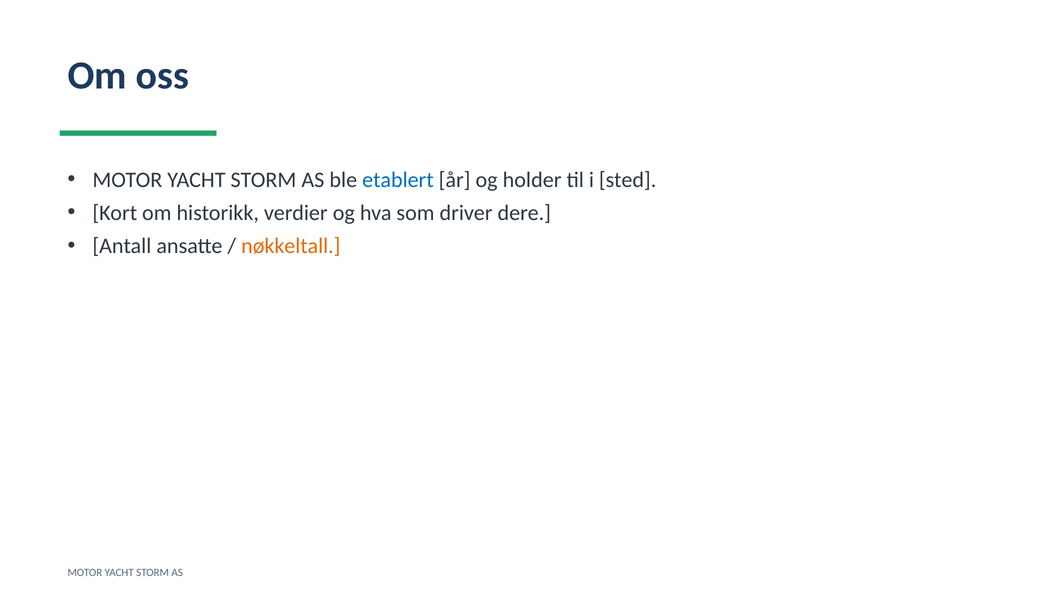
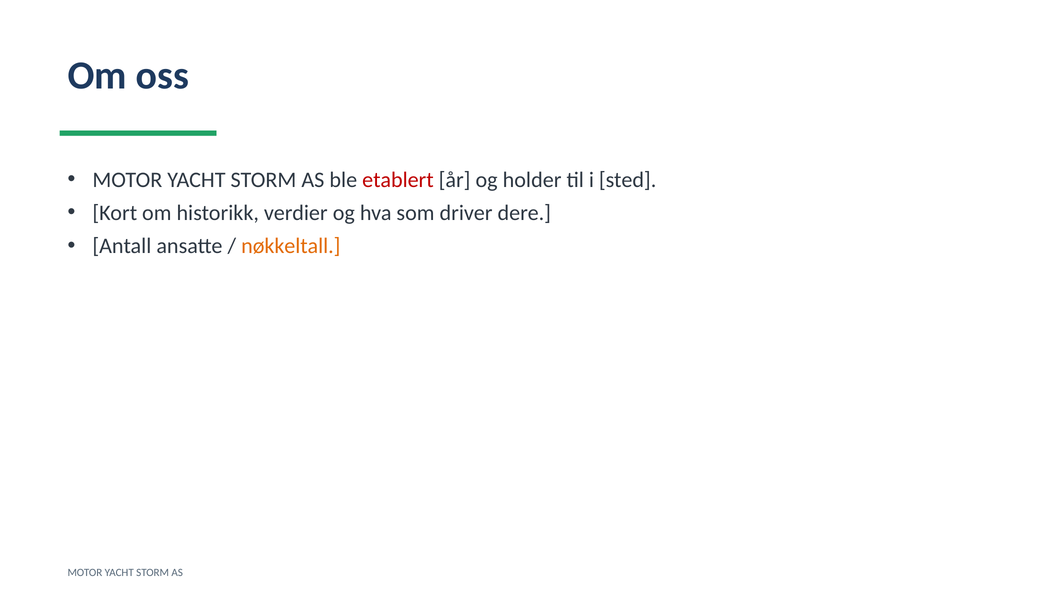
etablert colour: blue -> red (398, 180)
